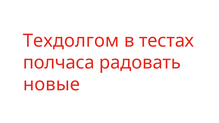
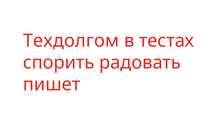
полчаса: полчаса -> спорить (59, 63)
новые: новые -> пишет (52, 85)
